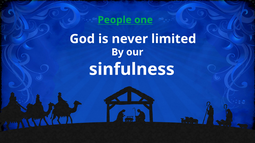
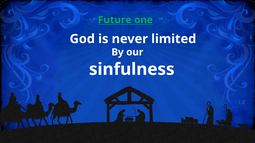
People: People -> Future (115, 20)
